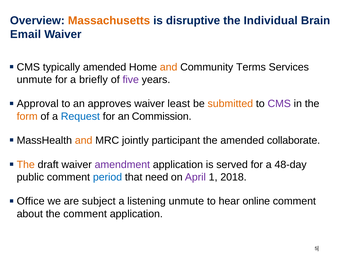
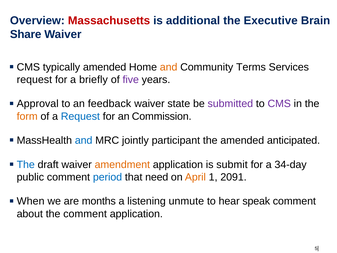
Massachusetts colour: orange -> red (109, 21)
disruptive: disruptive -> additional (193, 21)
Individual: Individual -> Executive (271, 21)
Email: Email -> Share (26, 34)
unmute: unmute -> request (34, 80)
approves: approves -> feedback (109, 104)
least: least -> state (179, 104)
submitted colour: orange -> purple (230, 104)
and colour: orange -> blue (84, 140)
collaborate: collaborate -> anticipated (294, 140)
The colour: orange -> blue (26, 164)
amendment colour: purple -> orange (122, 164)
served: served -> submit (232, 164)
48-day: 48-day -> 34-day (291, 164)
April colour: purple -> orange (195, 177)
2018: 2018 -> 2091 (234, 177)
Office: Office -> When (31, 201)
subject: subject -> months (99, 201)
online: online -> speak (256, 201)
